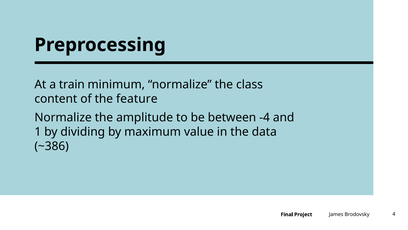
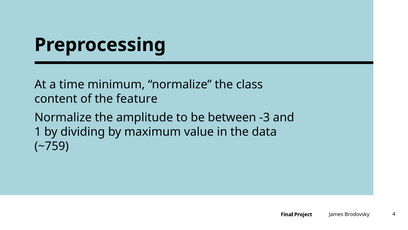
train: train -> time (72, 84)
-4: -4 -> -3 (265, 117)
~386: ~386 -> ~759 (52, 146)
